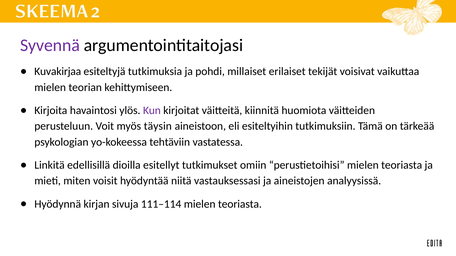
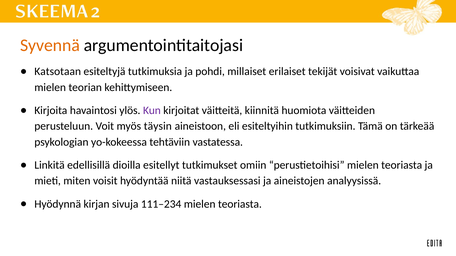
Syvennä colour: purple -> orange (50, 45)
Kuvakirjaa: Kuvakirjaa -> Katsotaan (58, 72)
111–114: 111–114 -> 111–234 (161, 205)
